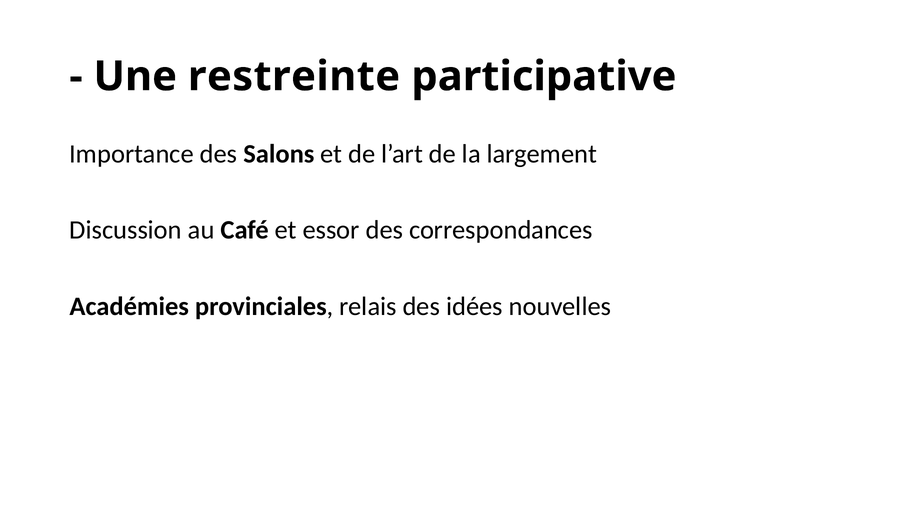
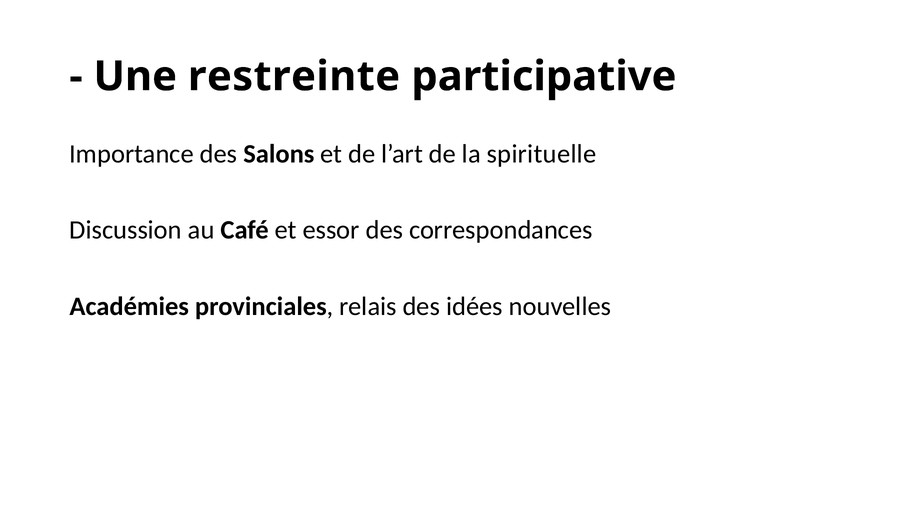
largement: largement -> spirituelle (542, 154)
